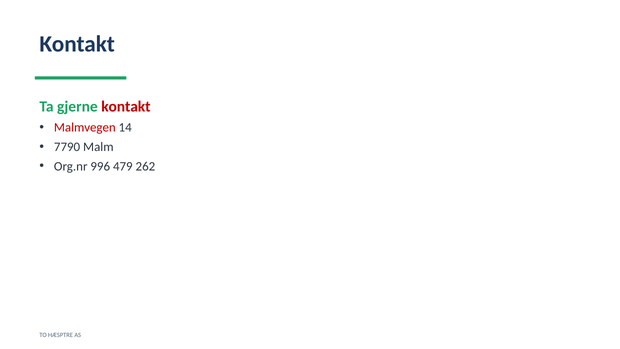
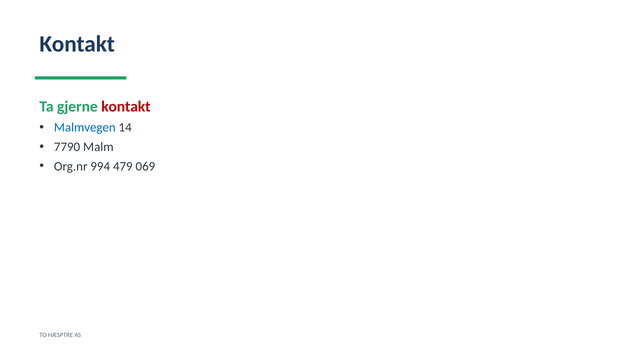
Malmvegen colour: red -> blue (85, 127)
996: 996 -> 994 (100, 166)
262: 262 -> 069 (145, 166)
